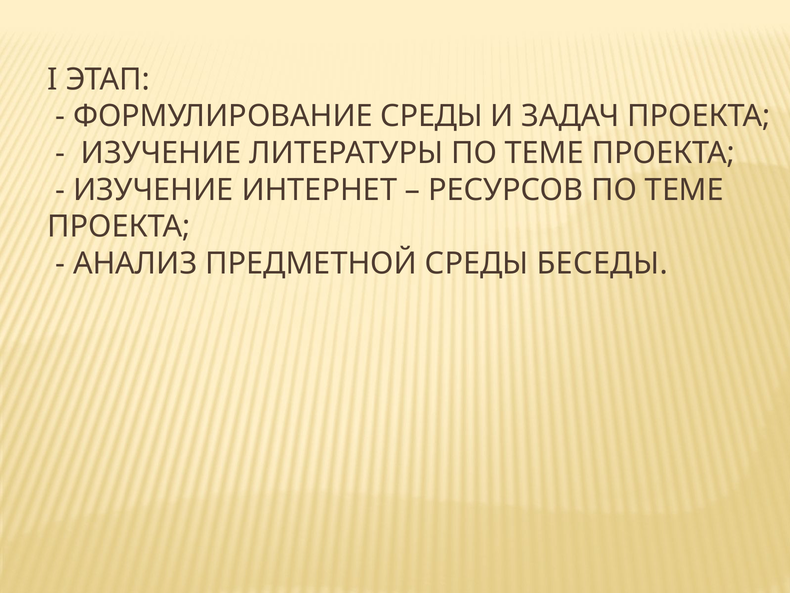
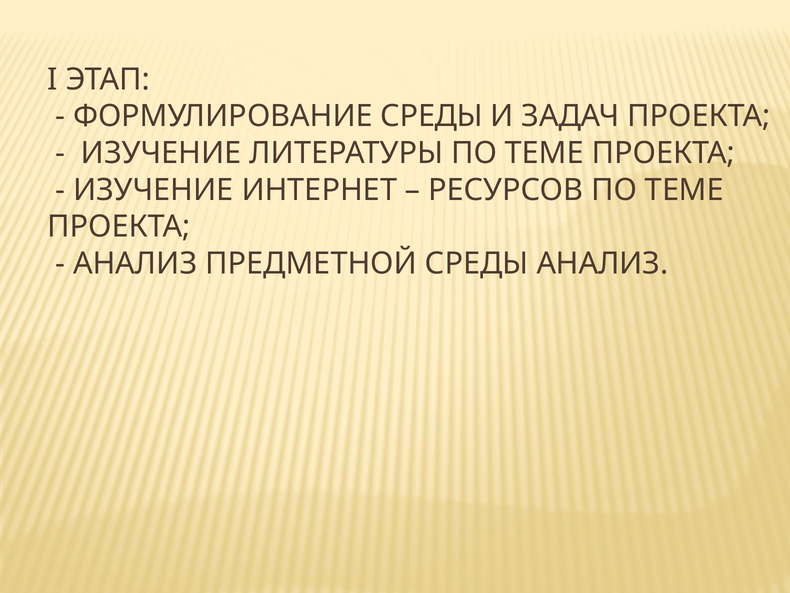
СРЕДЫ БЕСЕДЫ: БЕСЕДЫ -> АНАЛИЗ (602, 263)
